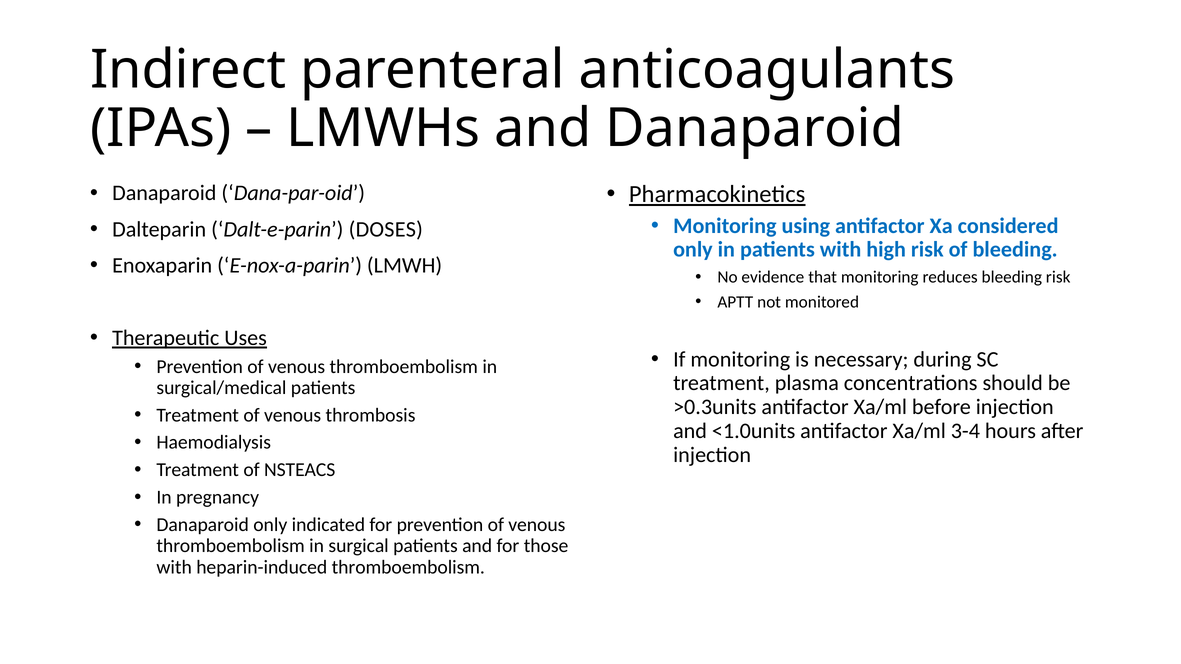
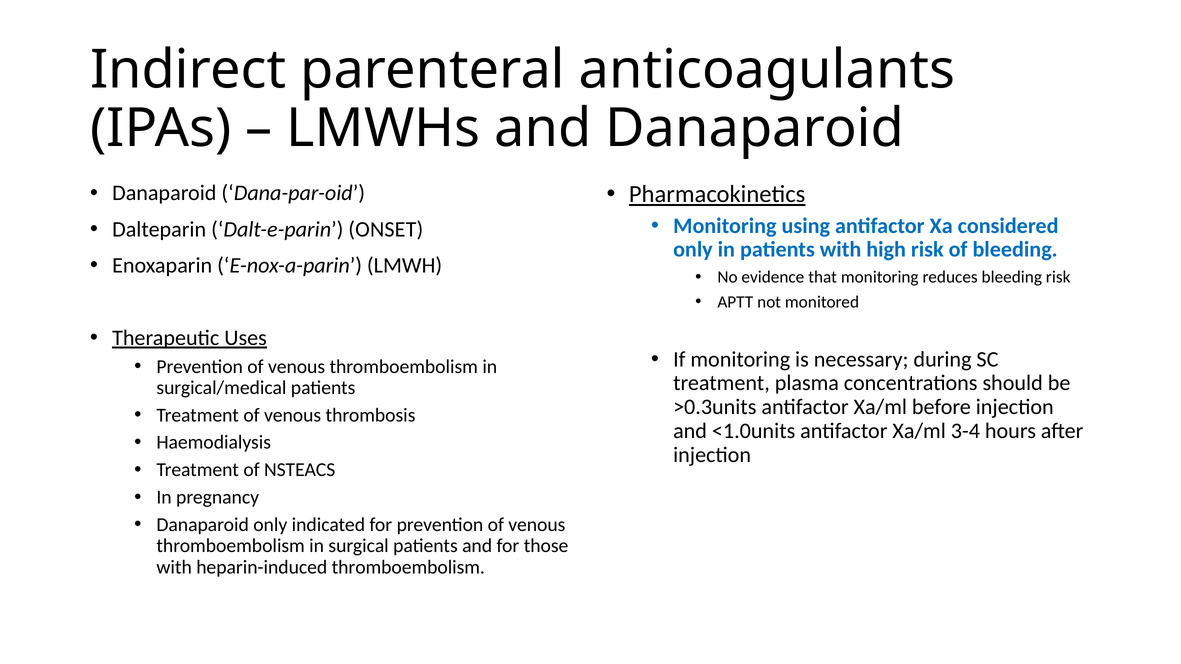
DOSES: DOSES -> ONSET (386, 229)
